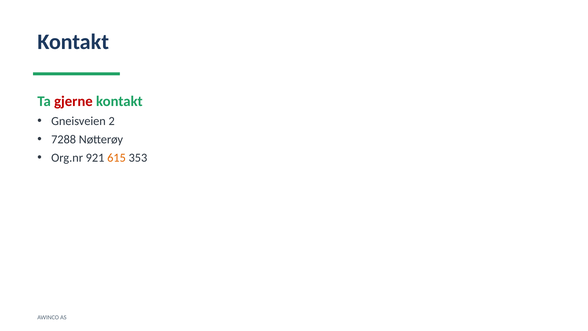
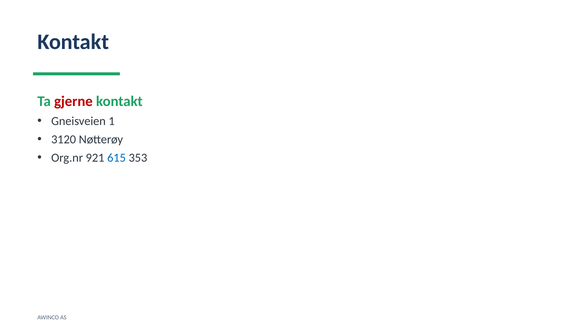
2: 2 -> 1 (112, 121)
7288: 7288 -> 3120 (64, 139)
615 colour: orange -> blue (116, 158)
